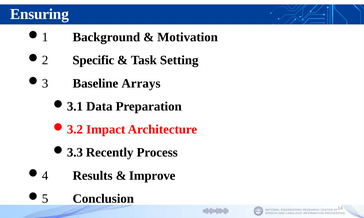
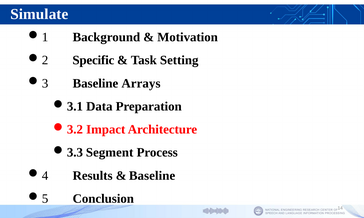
Ensuring: Ensuring -> Simulate (39, 14)
Recently: Recently -> Segment (110, 153)
Improve: Improve -> Baseline (152, 176)
